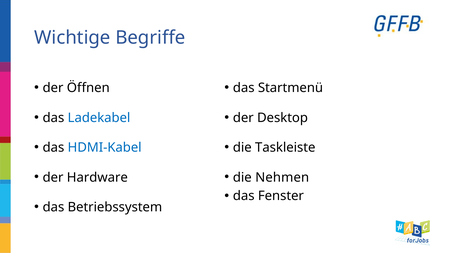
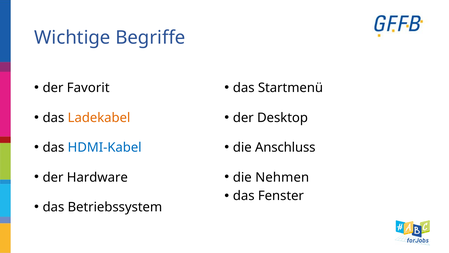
Öffnen: Öffnen -> Favorit (88, 88)
Ladekabel colour: blue -> orange (99, 118)
Taskleiste: Taskleiste -> Anschluss (285, 147)
